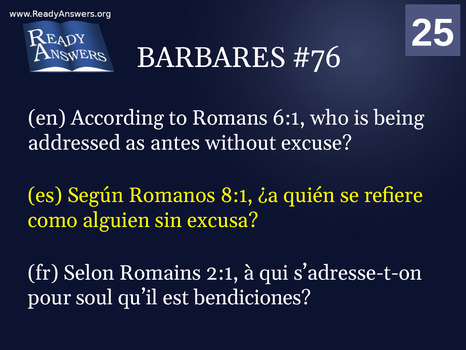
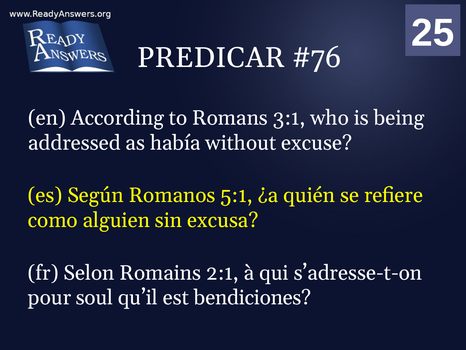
BARBARES: BARBARES -> PREDICAR (211, 58)
6:1: 6:1 -> 3:1 (289, 118)
antes: antes -> había (175, 143)
8:1: 8:1 -> 5:1 (237, 195)
